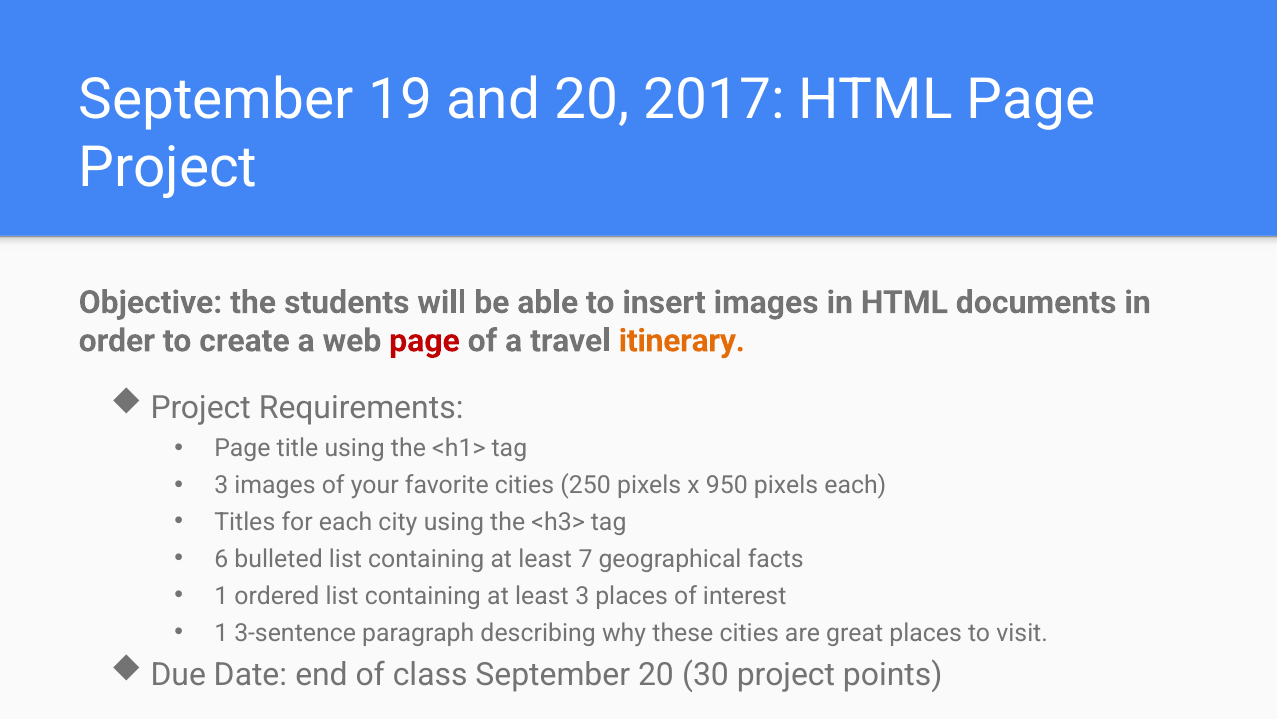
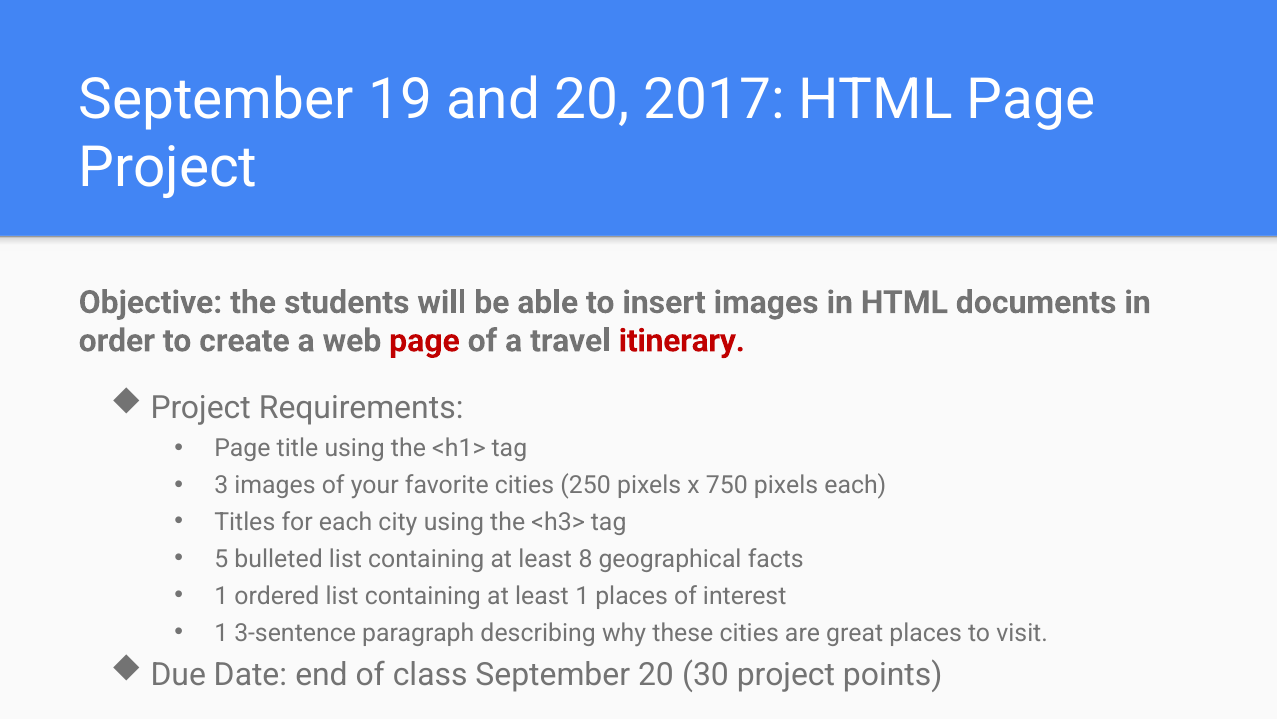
itinerary colour: orange -> red (682, 340)
950: 950 -> 750 (727, 485)
6: 6 -> 5 (221, 559)
7: 7 -> 8 (586, 559)
least 3: 3 -> 1 (582, 595)
